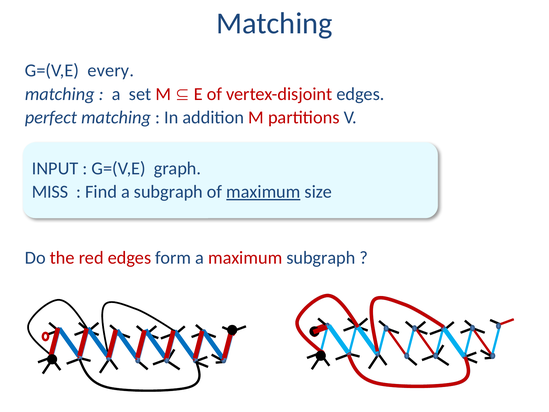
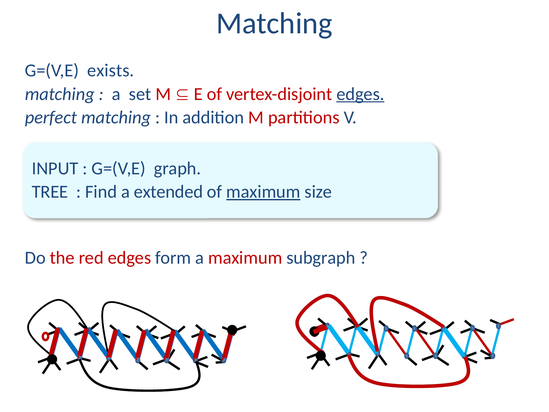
every: every -> exists (111, 71)
edges underline: none -> present (360, 94)
MISS: MISS -> TREE (50, 192)
a subgraph: subgraph -> extended (168, 192)
